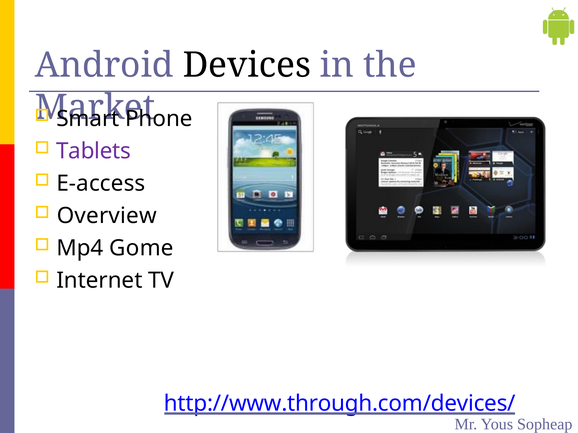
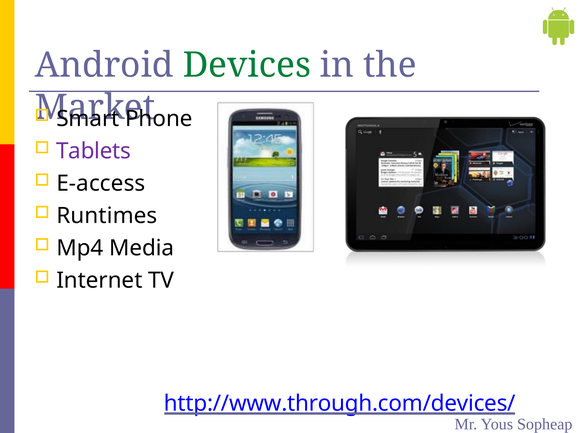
Devices colour: black -> green (247, 65)
Overview: Overview -> Runtimes (107, 216)
Gome: Gome -> Media (142, 248)
